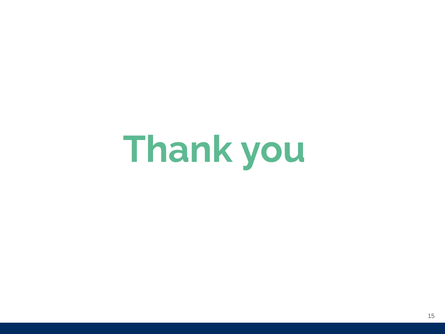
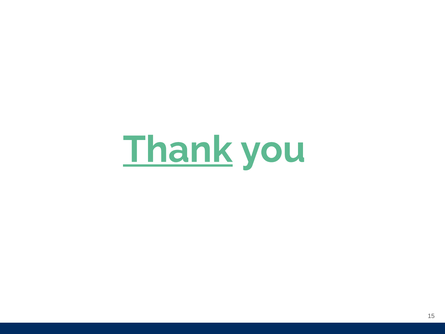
Thank underline: none -> present (178, 150)
